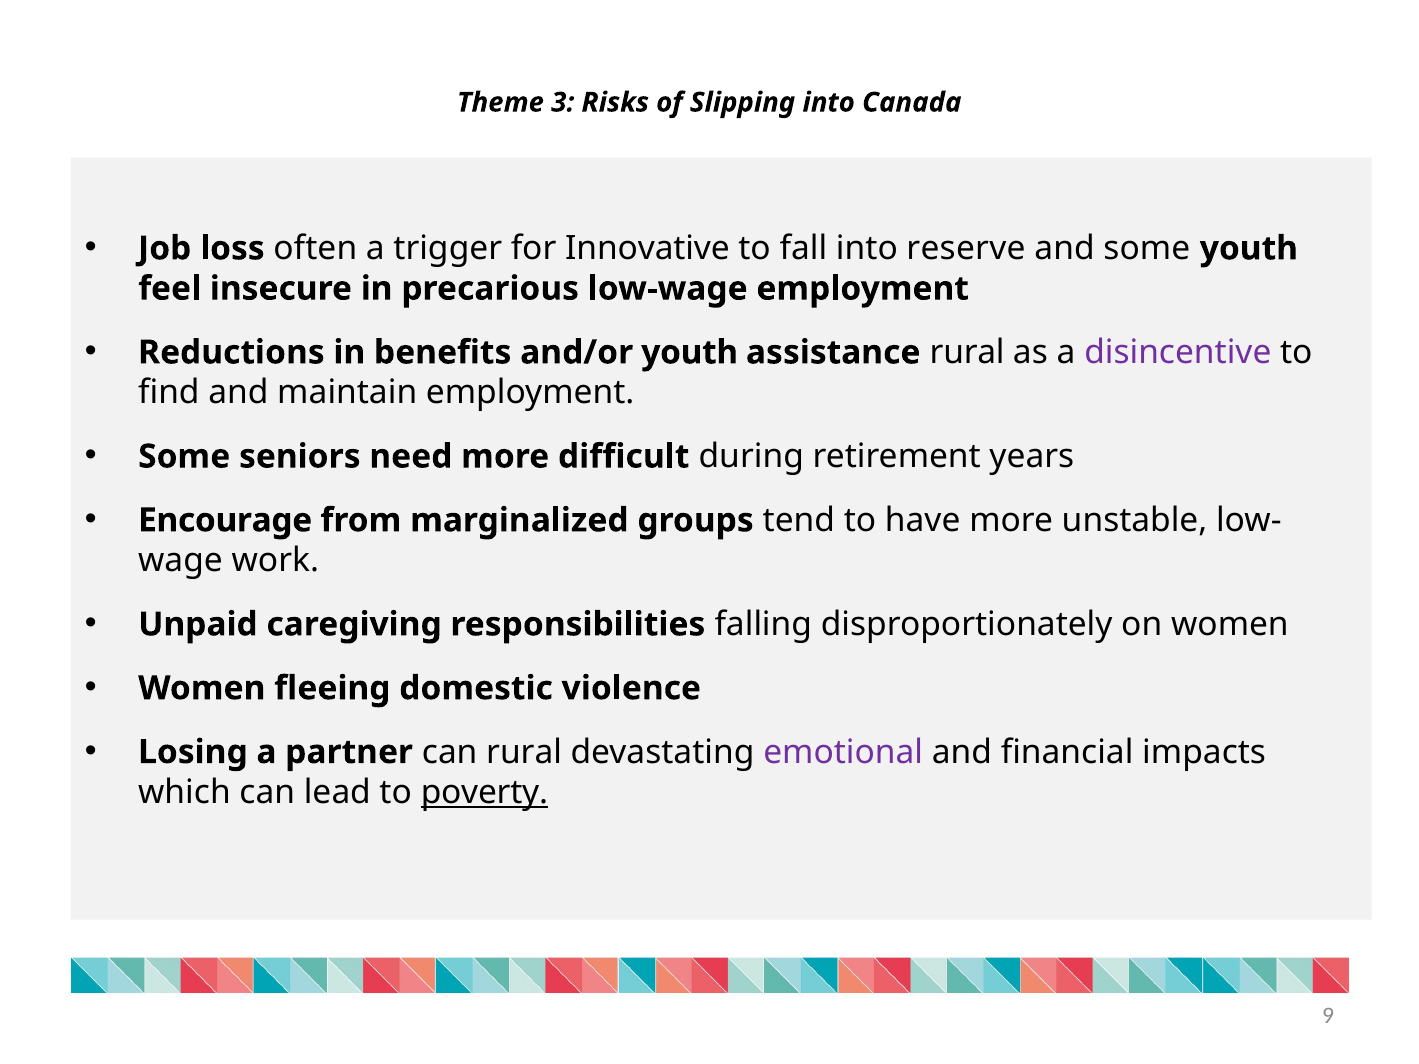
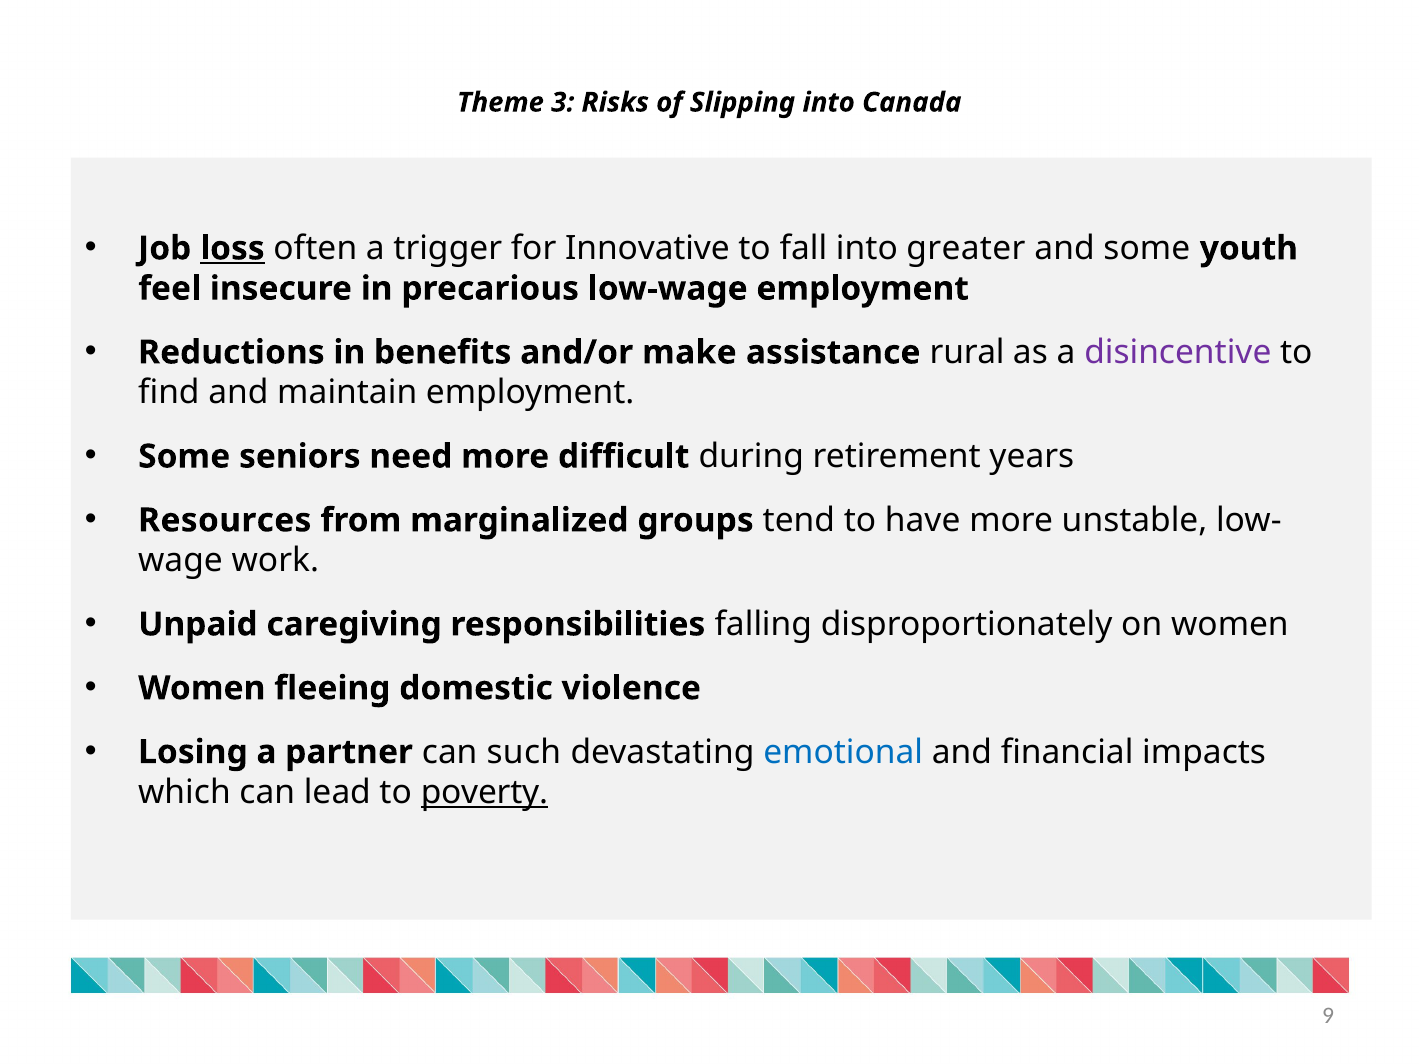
loss underline: none -> present (232, 248)
reserve: reserve -> greater (966, 248)
and/or youth: youth -> make (689, 353)
Encourage: Encourage -> Resources (225, 520)
can rural: rural -> such (524, 752)
emotional colour: purple -> blue (843, 752)
